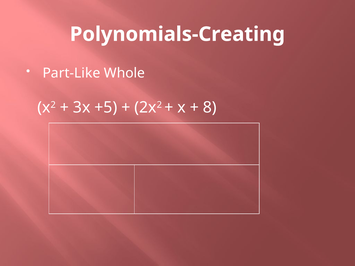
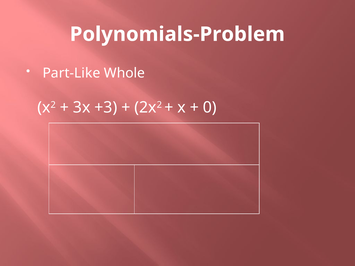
Polynomials-Creating: Polynomials-Creating -> Polynomials-Problem (177, 34)
+5: +5 -> +3 (106, 108)
8: 8 -> 0 (210, 108)
